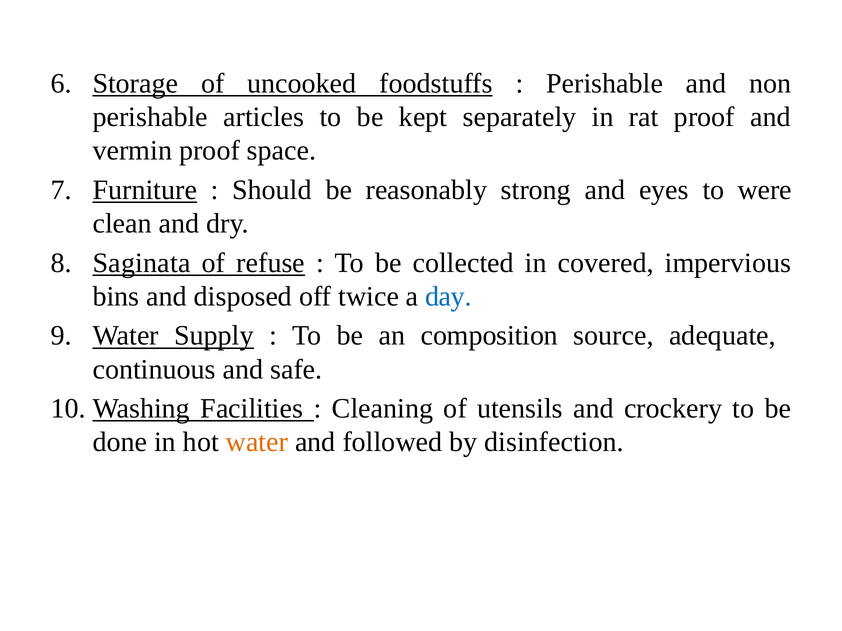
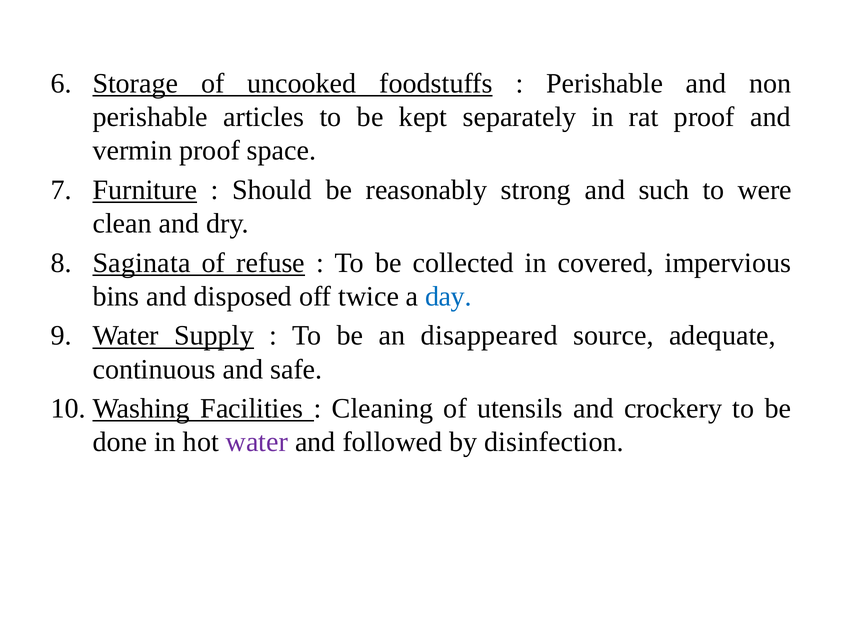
eyes: eyes -> such (664, 190)
composition: composition -> disappeared (489, 336)
water colour: orange -> purple (257, 443)
